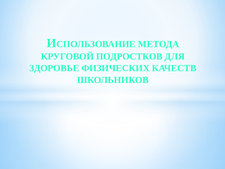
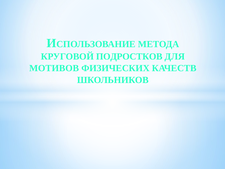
ЗДОРОВЬЕ: ЗДОРОВЬЕ -> МОТИВОВ (54, 68)
